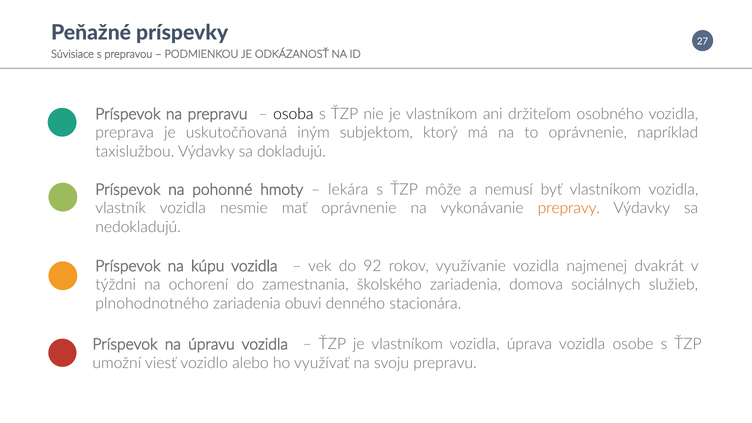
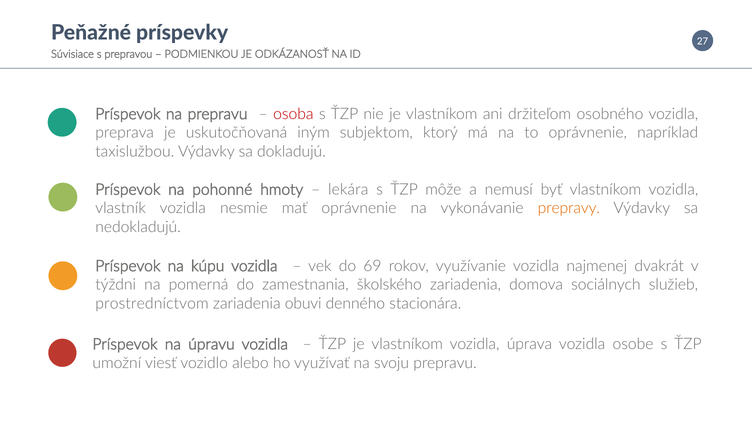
osoba colour: black -> red (293, 114)
92: 92 -> 69 (372, 266)
ochorení: ochorení -> pomerná (199, 285)
plnohodnotného: plnohodnotného -> prostredníctvom (152, 304)
